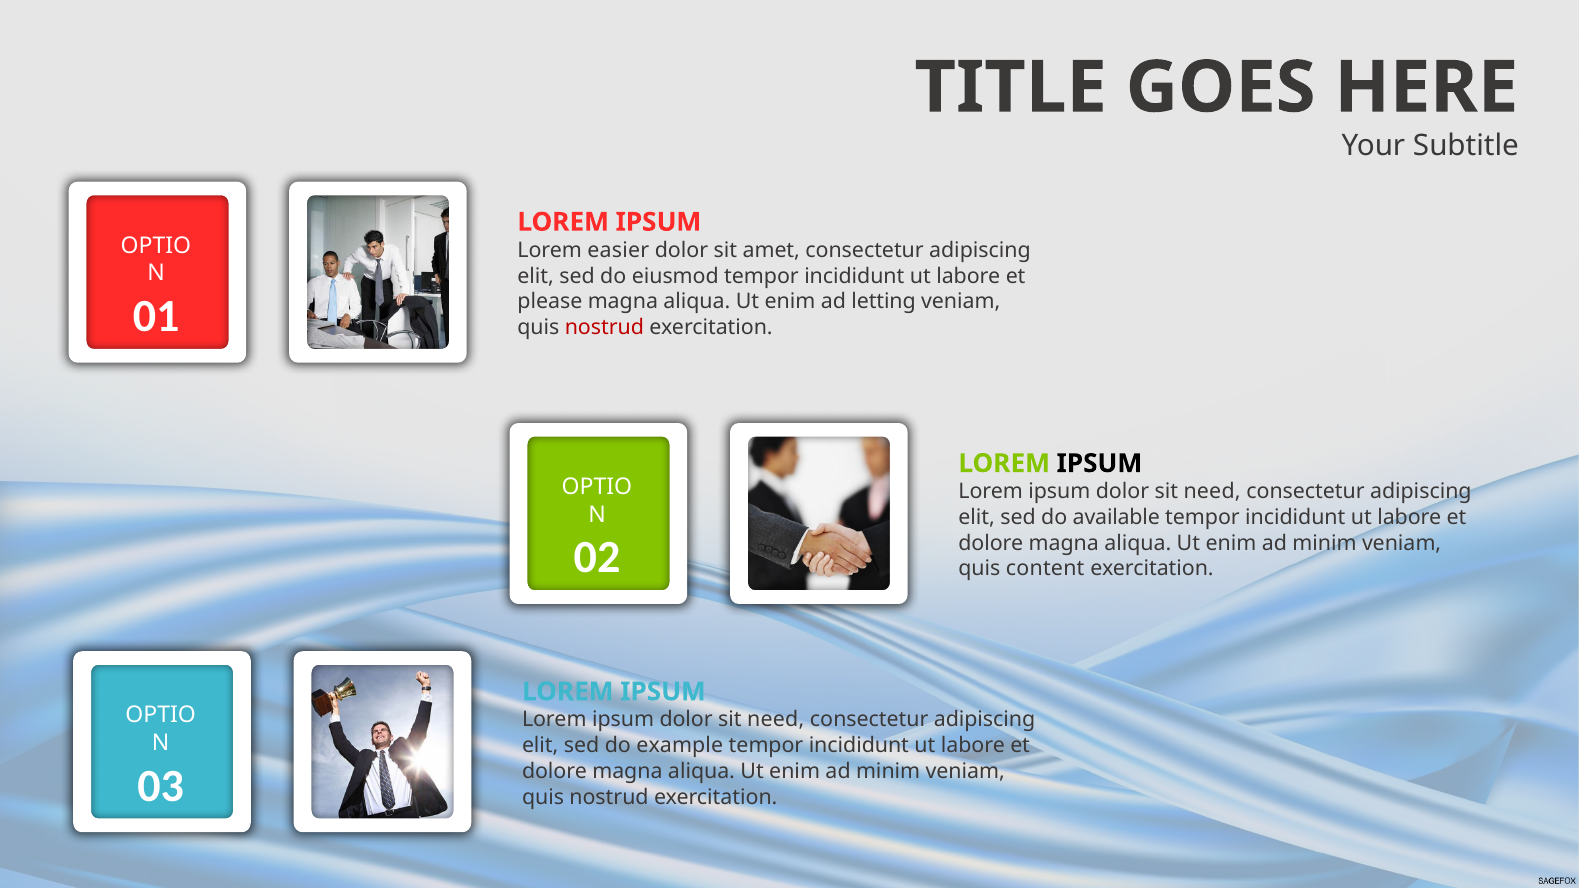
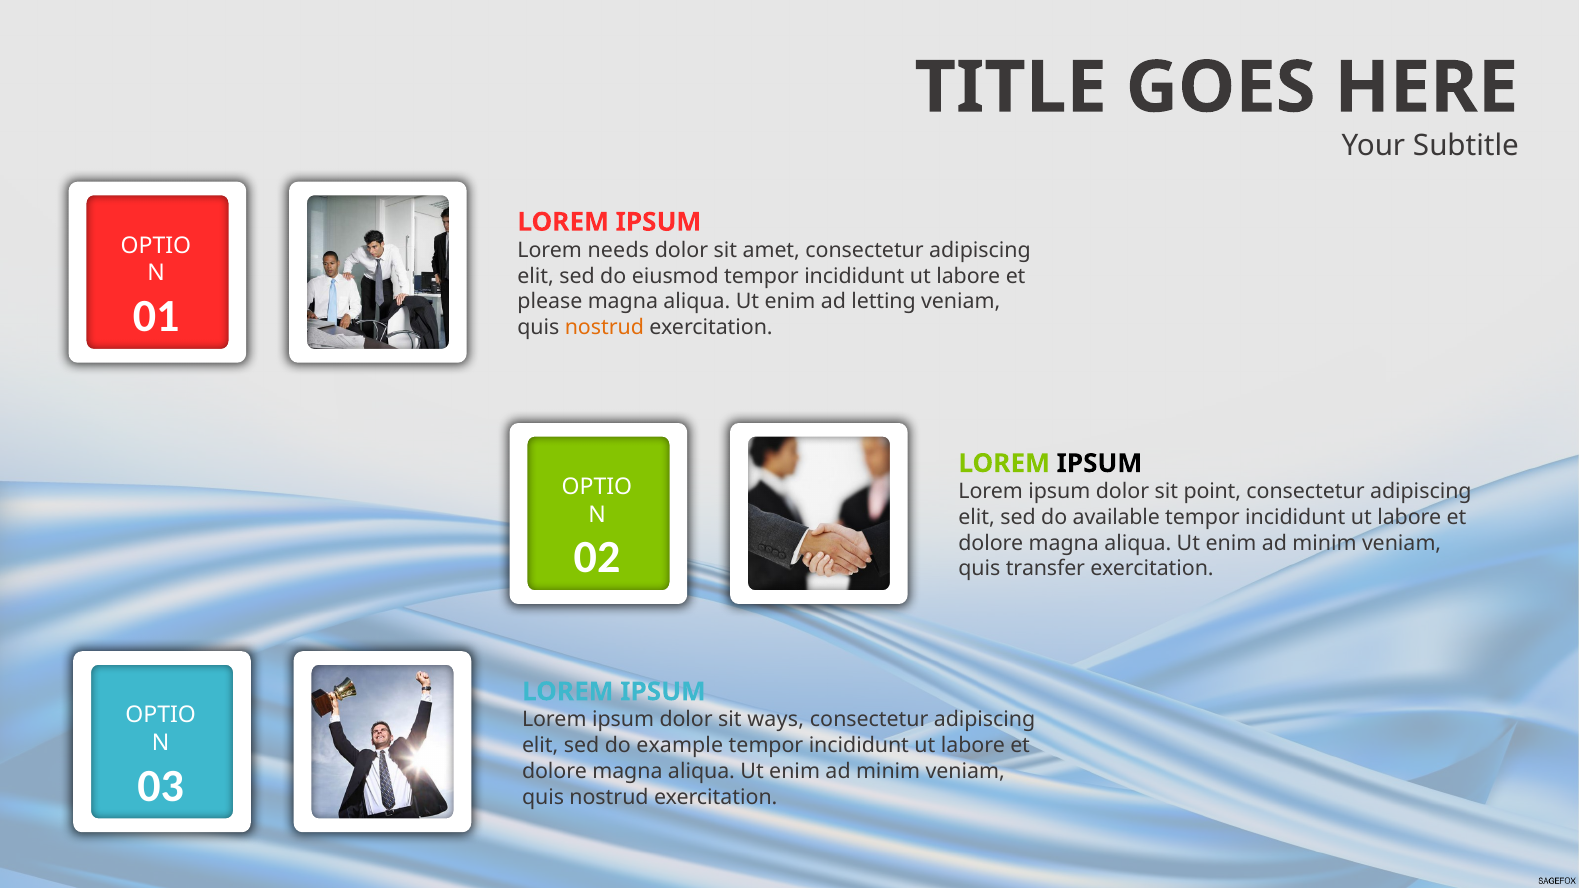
easier: easier -> needs (618, 250)
nostrud colour: red -> orange (604, 327)
need: need -> point (1212, 492)
content: content -> transfer (1045, 569)
need: need -> ways (776, 720)
